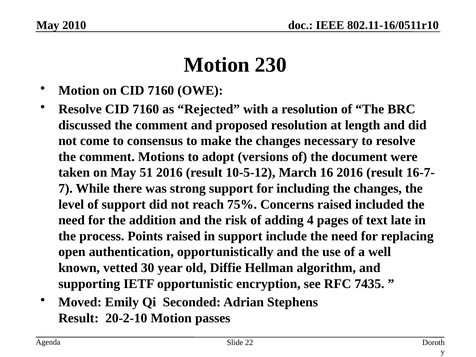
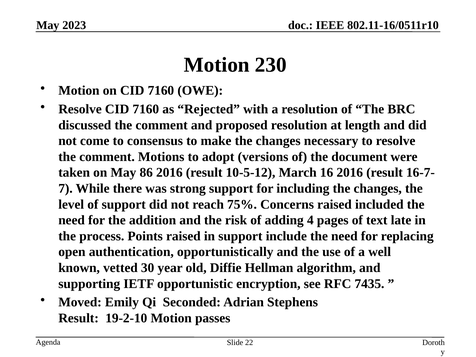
2010: 2010 -> 2023 (74, 25)
51: 51 -> 86 (146, 173)
20-2-10: 20-2-10 -> 19-2-10 (126, 318)
